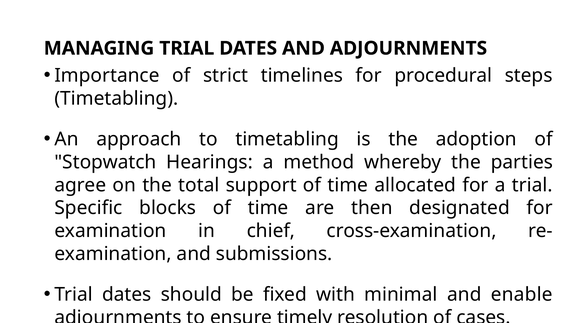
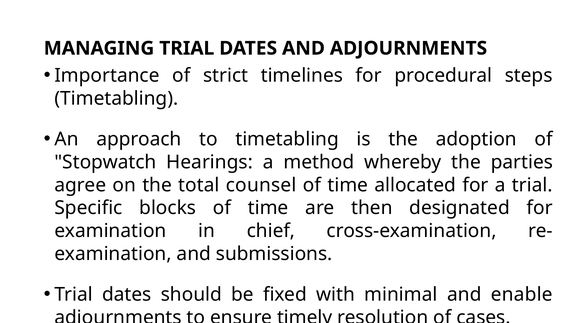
support: support -> counsel (261, 185)
